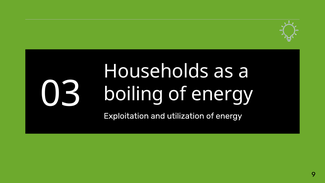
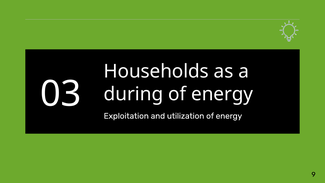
boiling: boiling -> during (133, 94)
